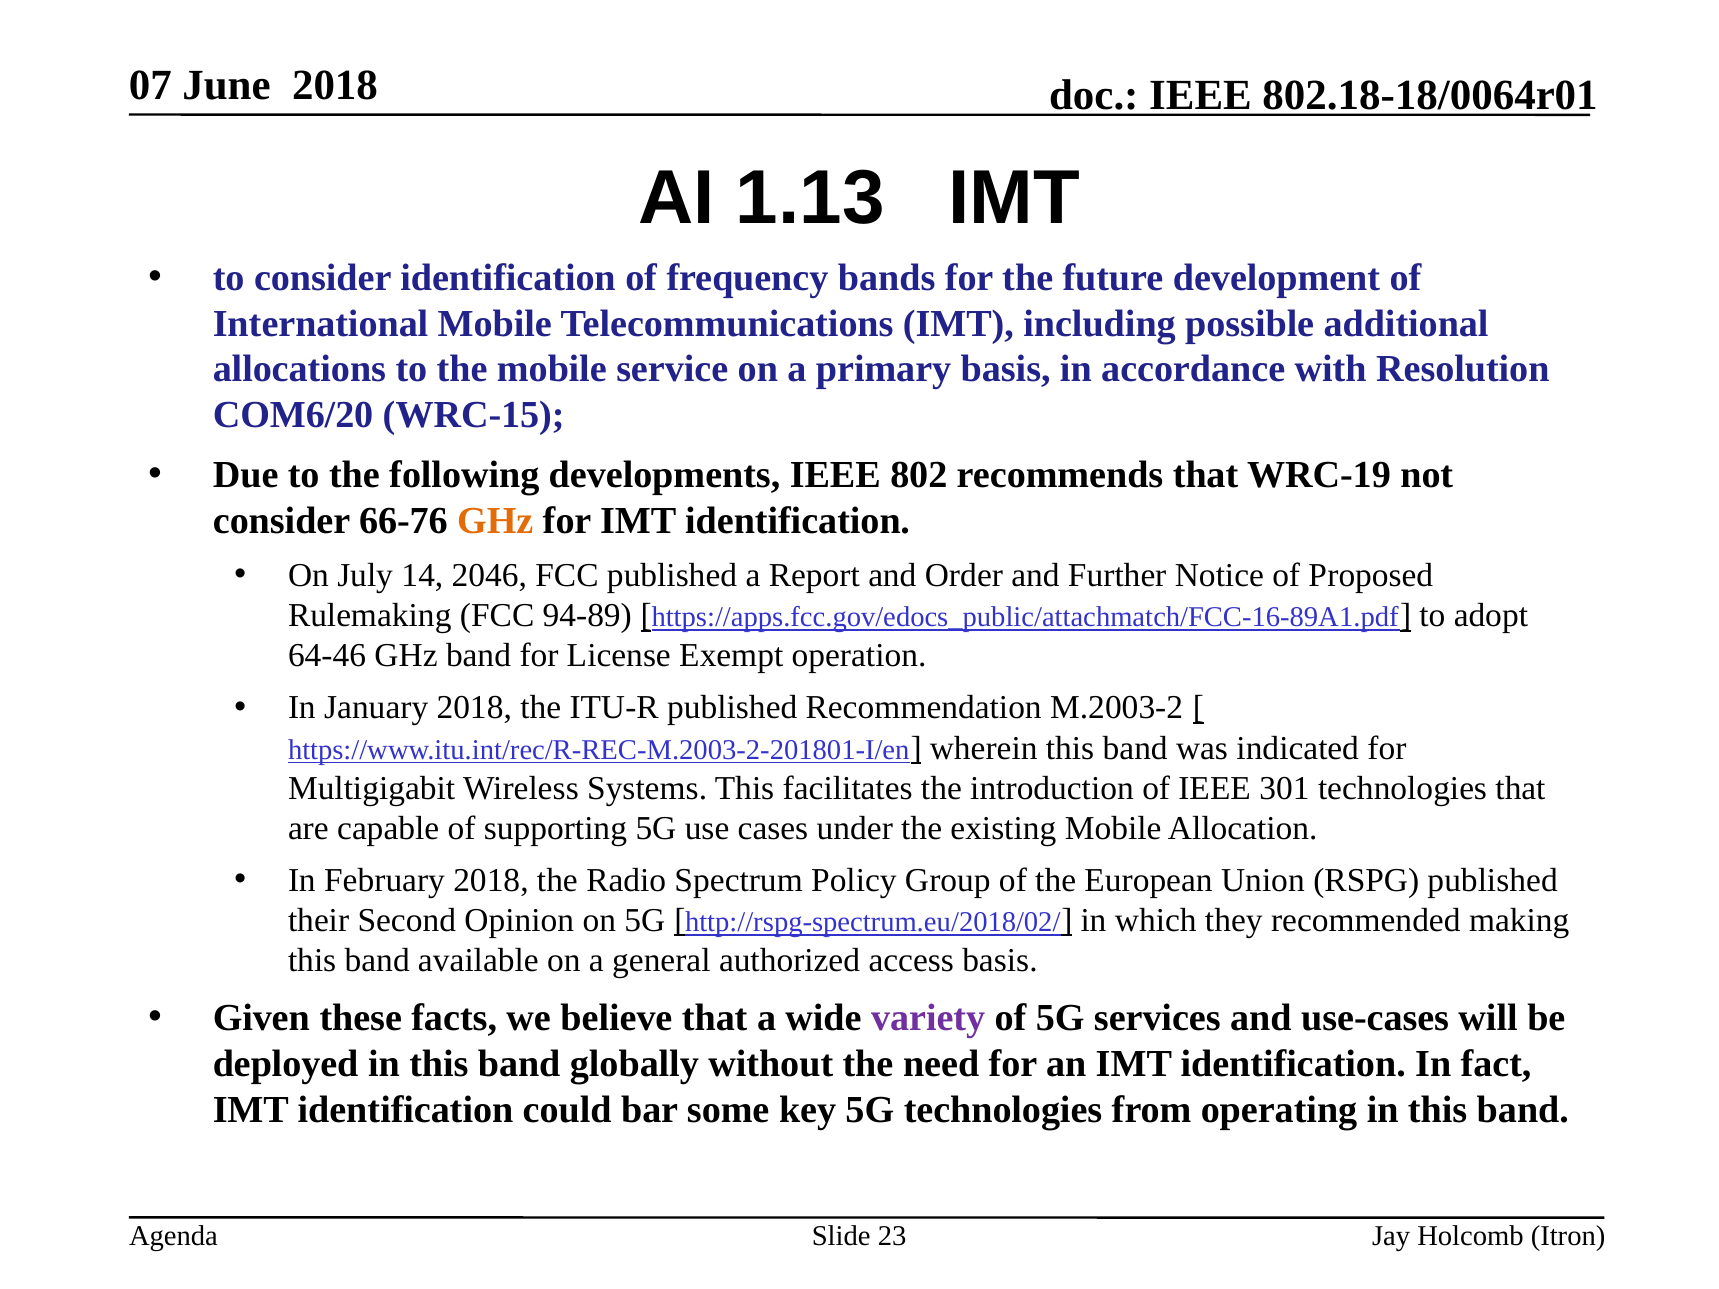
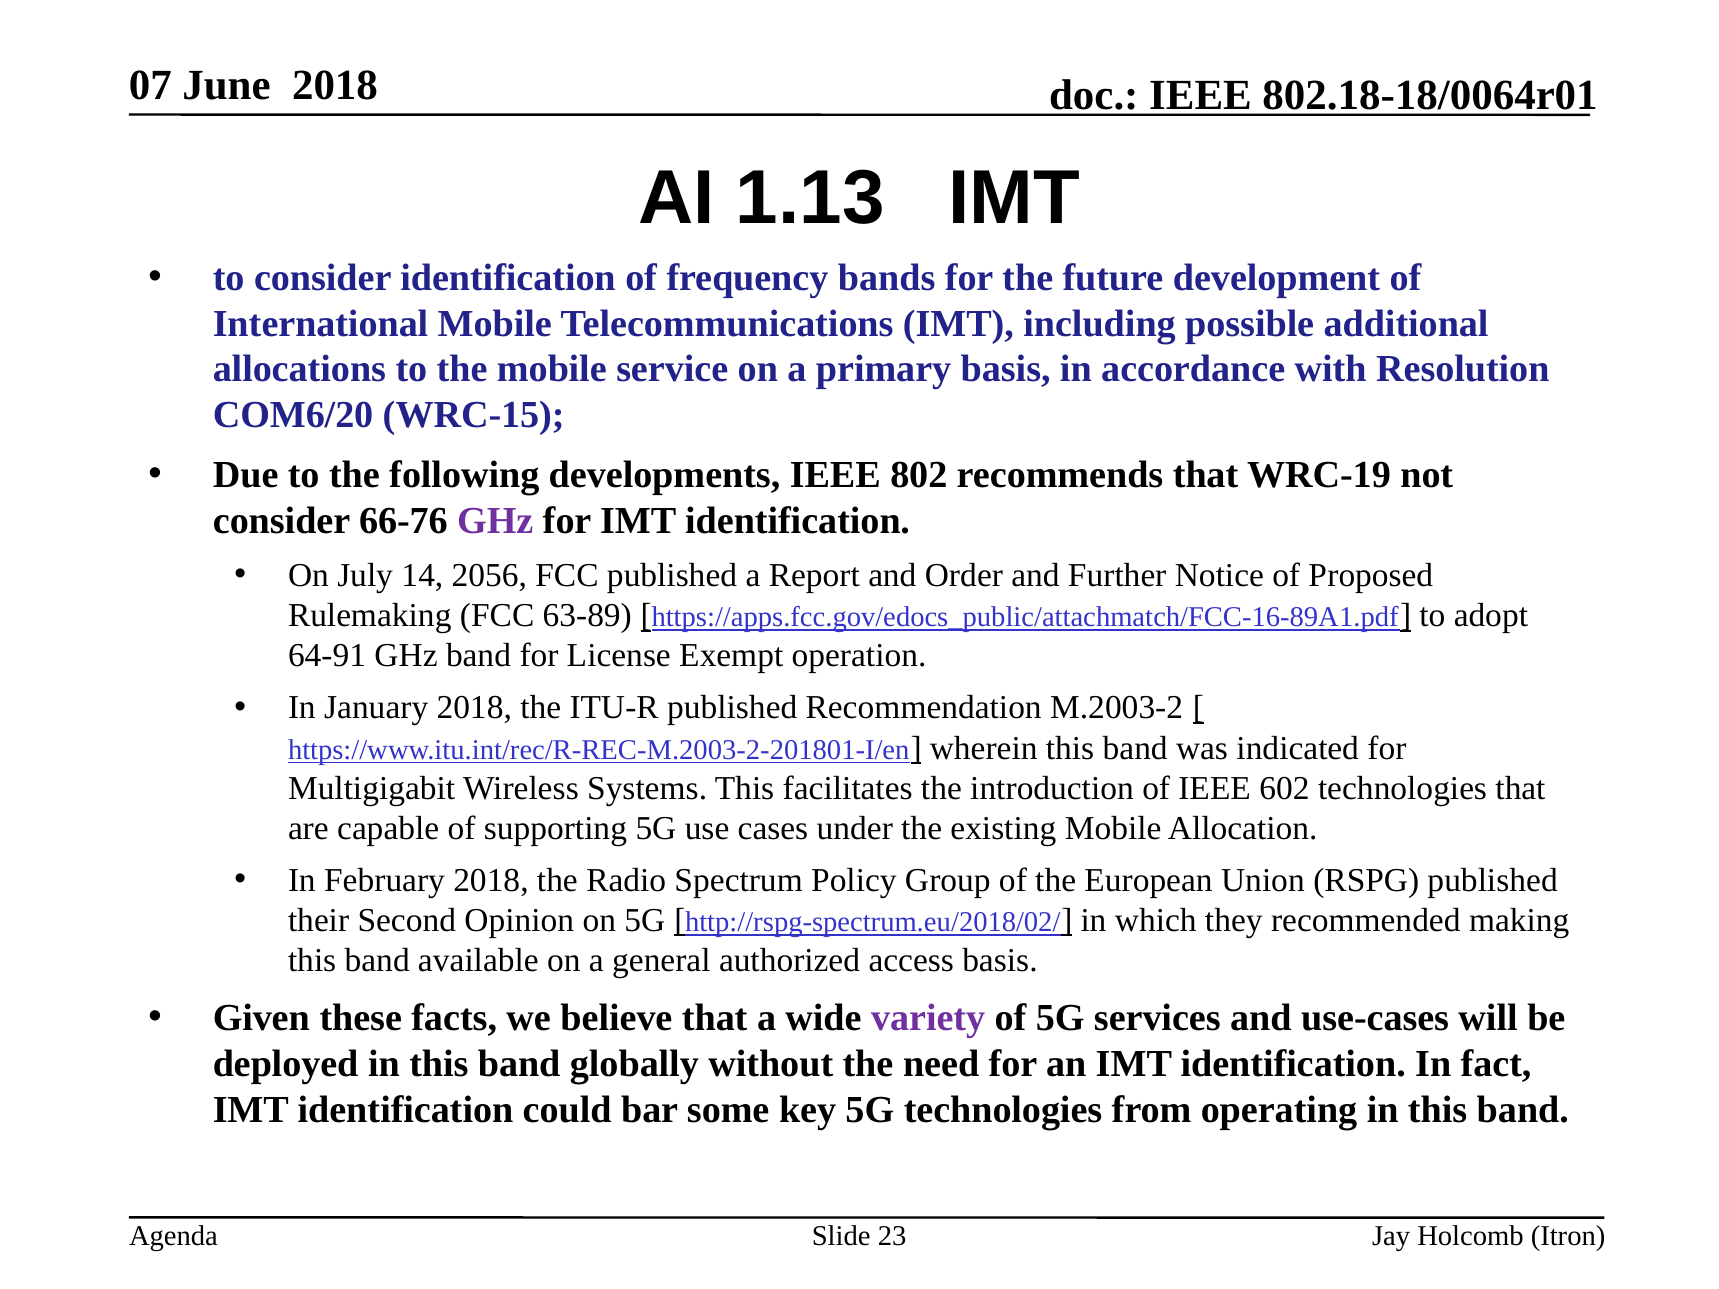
GHz colour: orange -> purple (495, 521)
2046: 2046 -> 2056 (489, 576)
94-89: 94-89 -> 63-89 (587, 616)
64-46: 64-46 -> 64-91 (327, 656)
301: 301 -> 602 (1284, 788)
